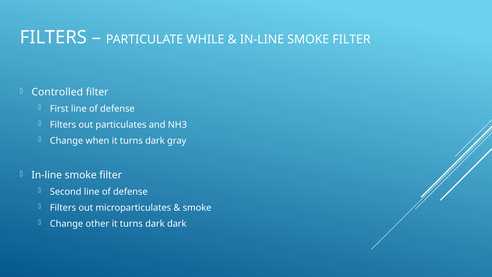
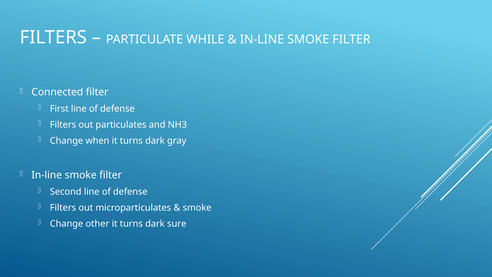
Controlled: Controlled -> Connected (57, 92)
dark dark: dark -> sure (177, 224)
